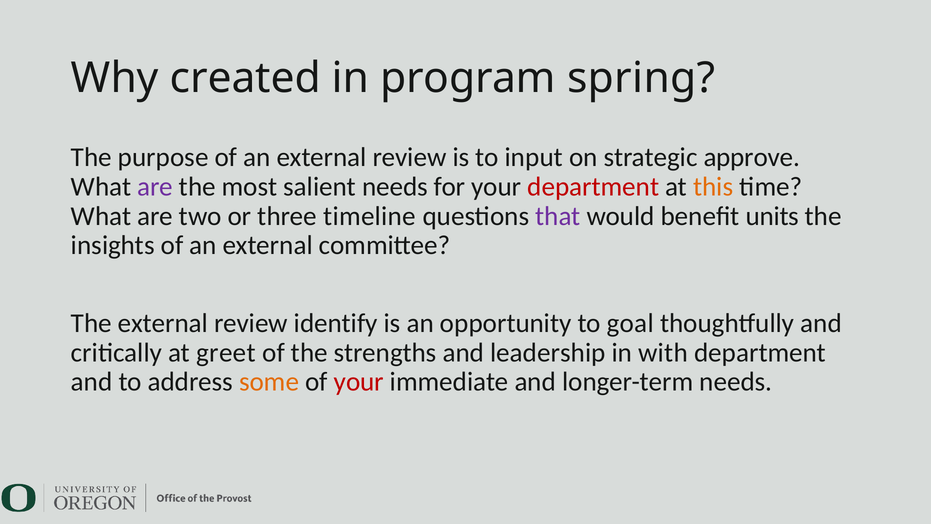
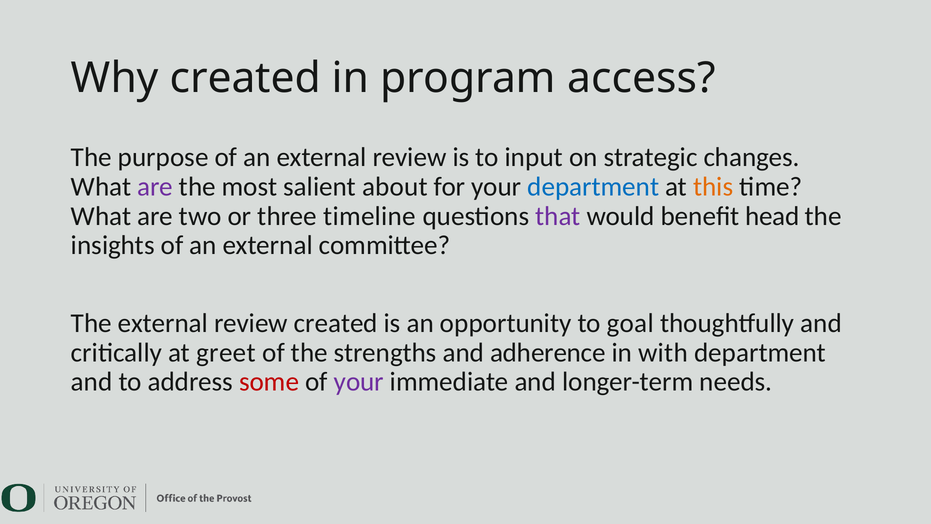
spring: spring -> access (641, 78)
approve: approve -> changes (752, 157)
salient needs: needs -> about (395, 187)
department colour: red -> blue (593, 187)
units: units -> head (772, 216)
review identify: identify -> created (336, 323)
leadership: leadership -> adherence (548, 352)
some colour: orange -> red (269, 382)
your colour: red -> purple (359, 382)
